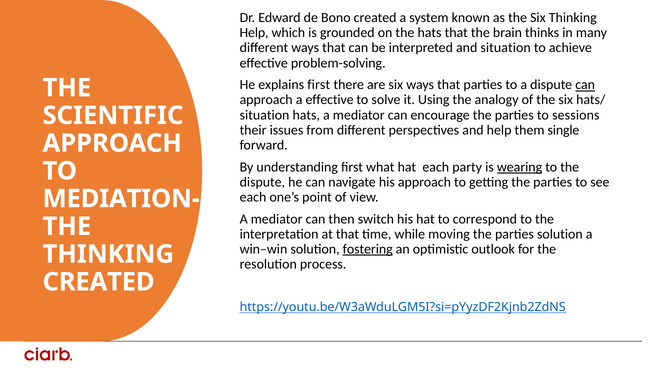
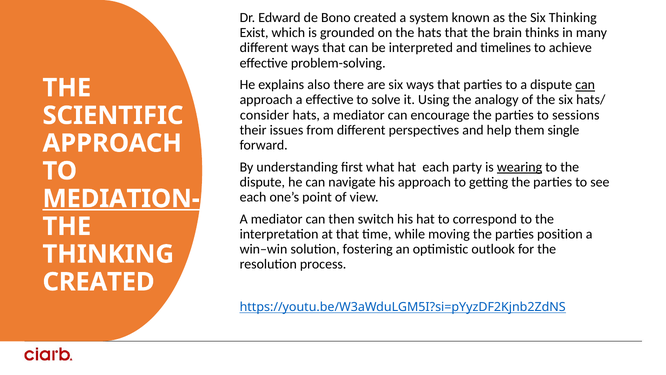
Help: Help -> Exist (254, 33)
and situation: situation -> timelines (506, 48)
explains first: first -> also (319, 85)
situation: situation -> consider (264, 115)
MEDIATION- underline: none -> present (121, 199)
parties solution: solution -> position (560, 234)
fostering underline: present -> none (368, 249)
